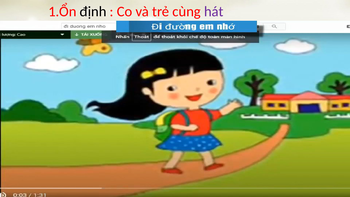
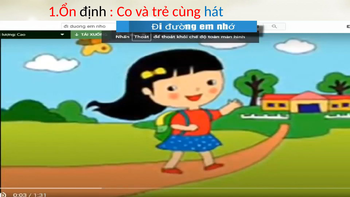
hát colour: purple -> blue (214, 11)
